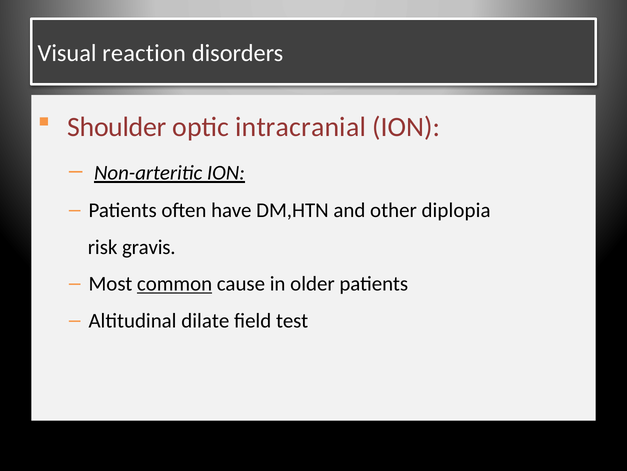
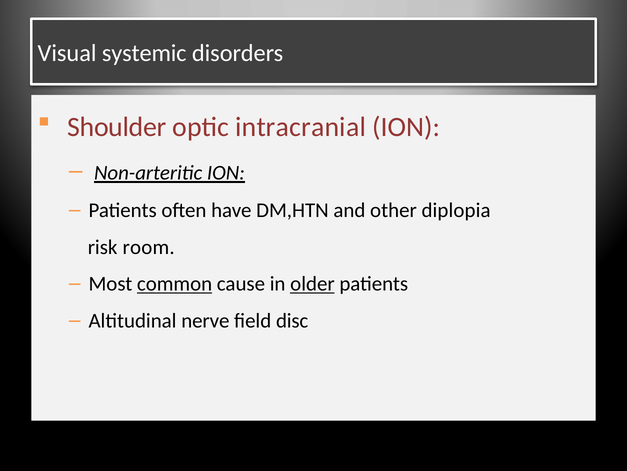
reaction: reaction -> systemic (144, 53)
gravis: gravis -> room (149, 247)
older underline: none -> present (312, 284)
dilate: dilate -> nerve (205, 320)
test: test -> disc (292, 320)
